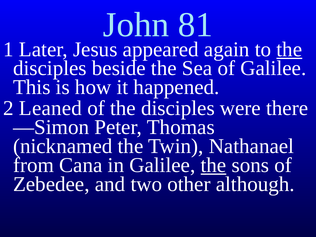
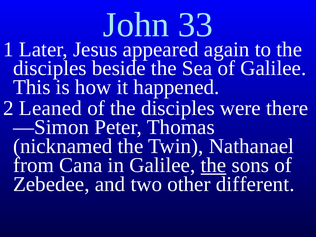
81: 81 -> 33 (195, 25)
the underline: present -> none (289, 49)
although: although -> different (255, 184)
